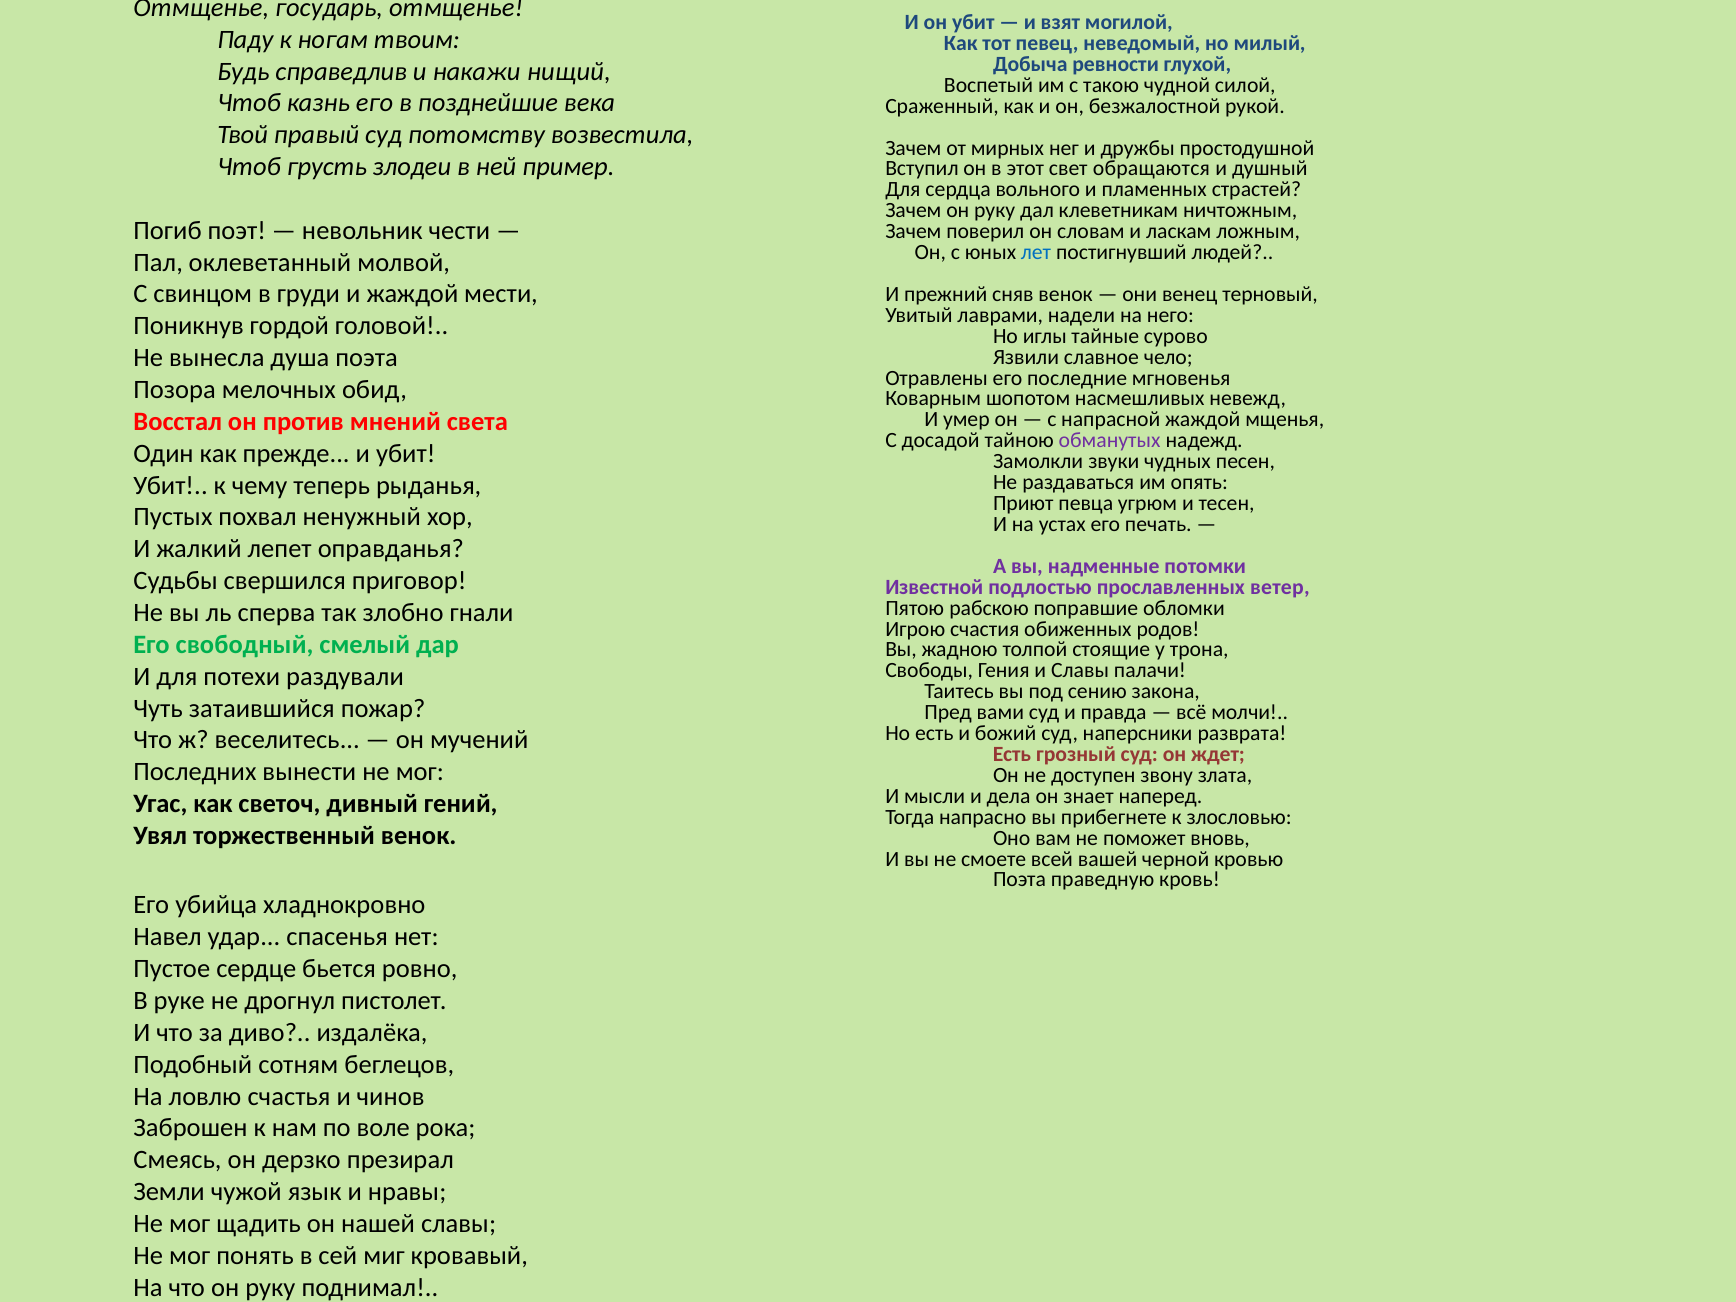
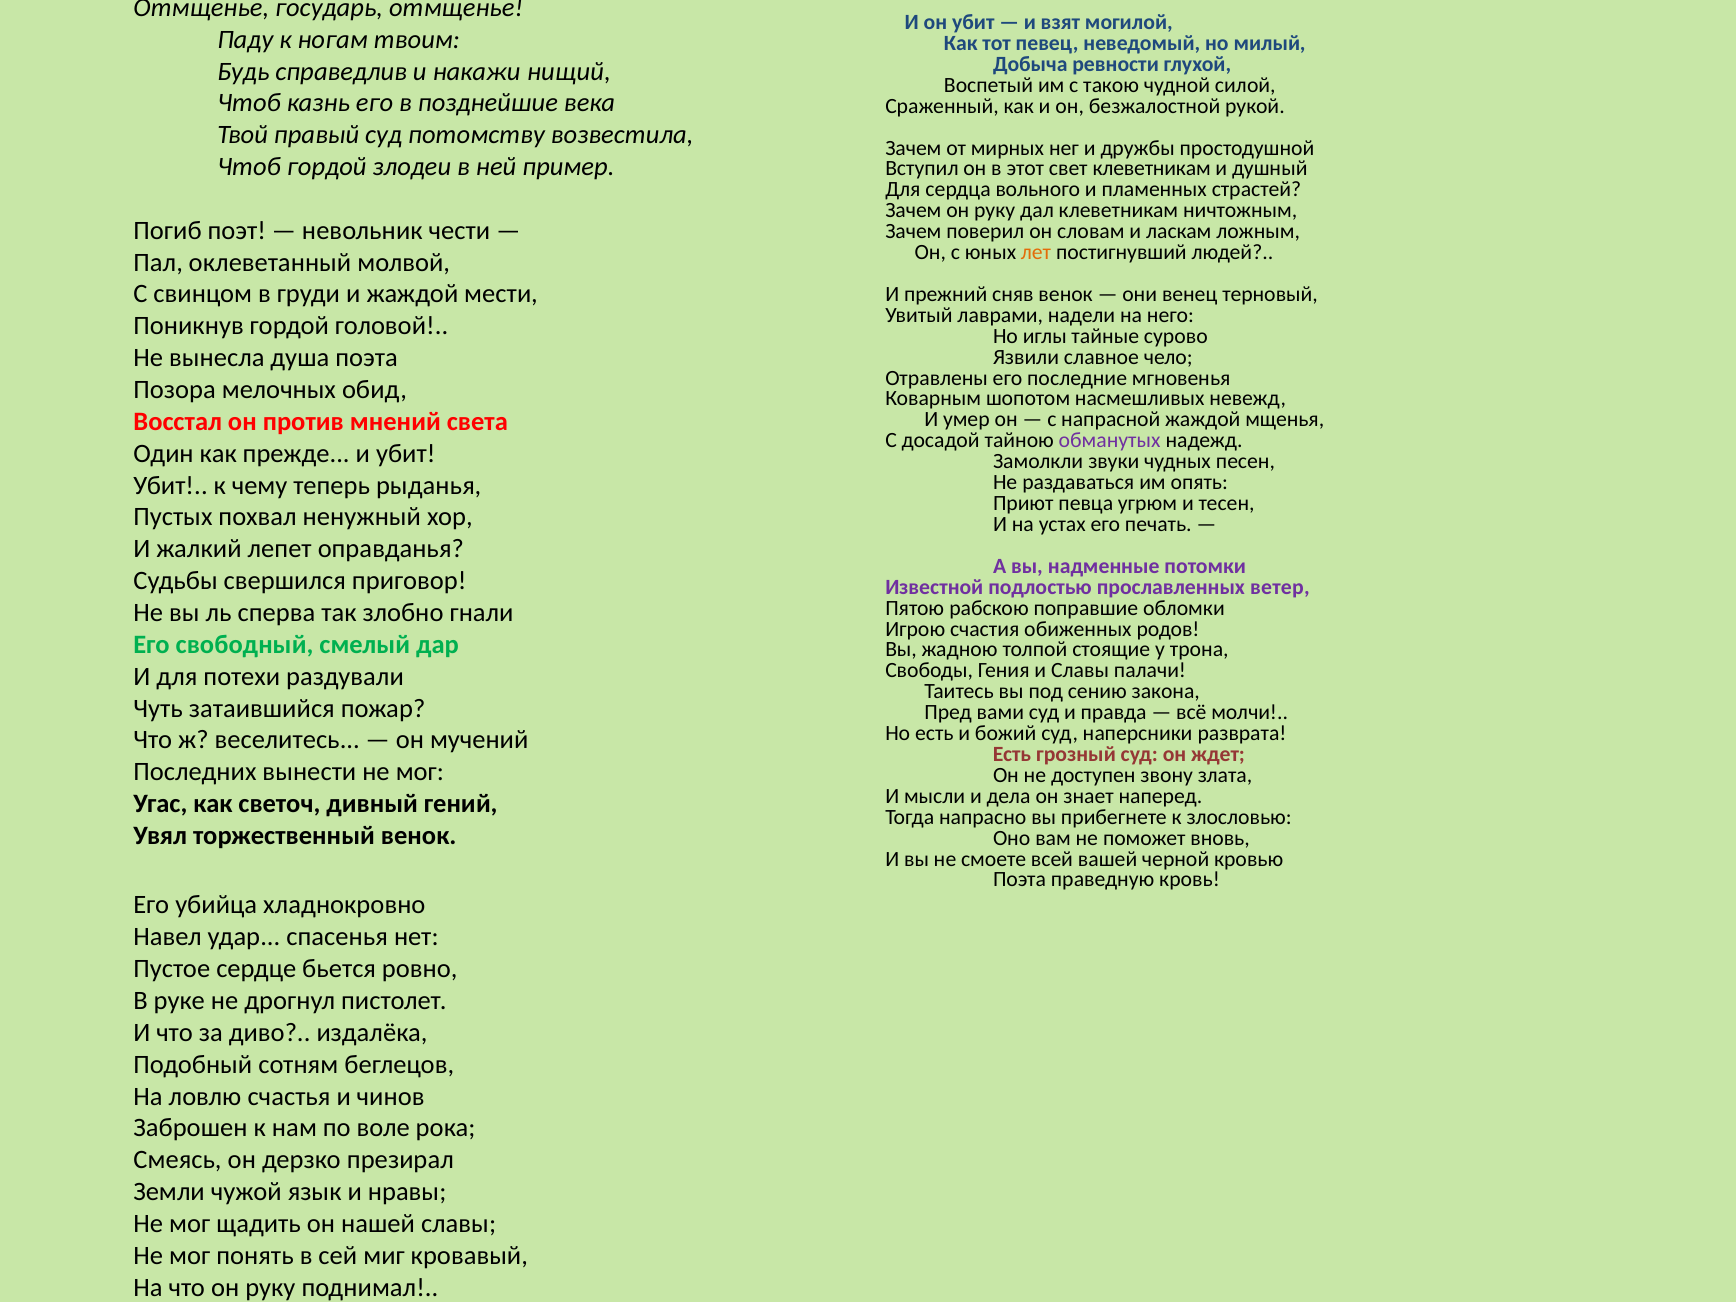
Чтоб грусть: грусть -> гордой (327, 167)
свет обращаются: обращаются -> клеветникам (1152, 169)
лет colour: blue -> orange (1036, 252)
